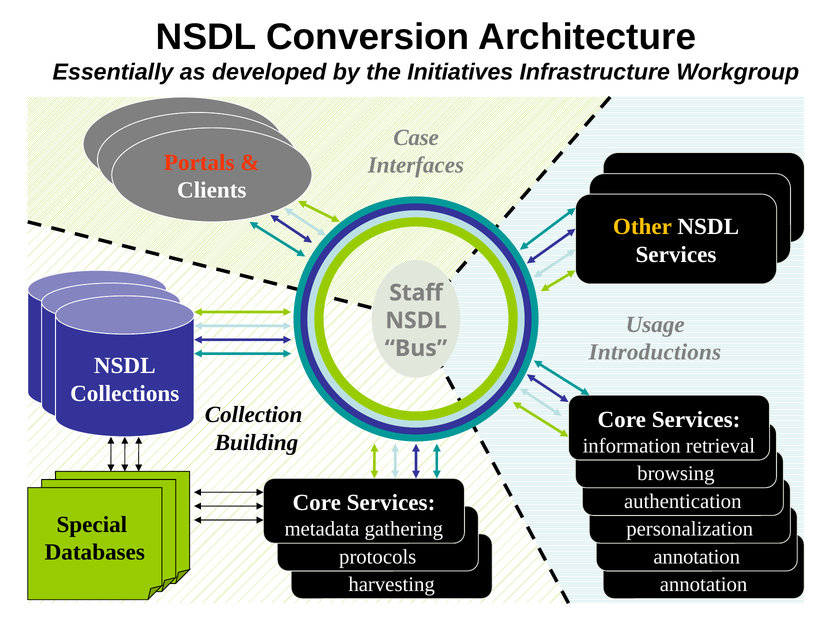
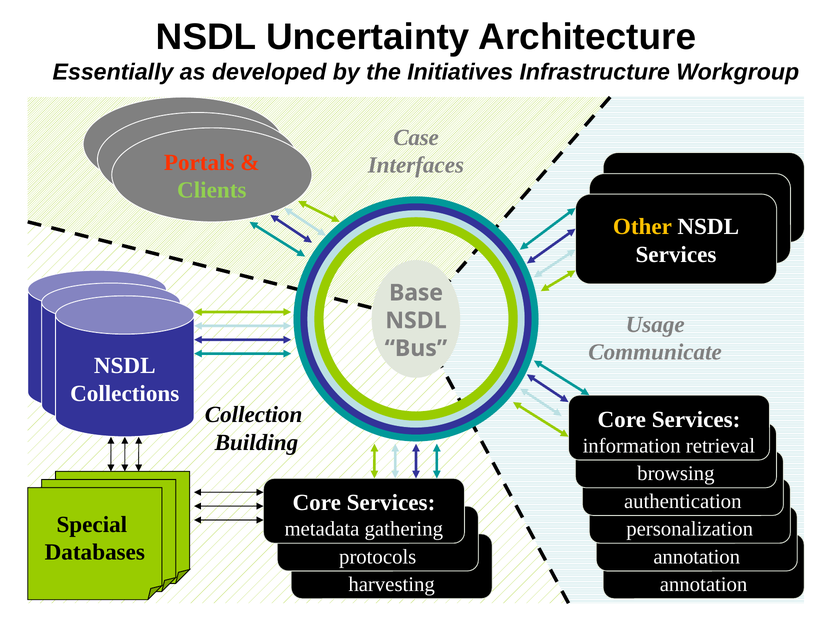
Conversion: Conversion -> Uncertainty (368, 37)
Clients colour: white -> light green (212, 190)
Staff: Staff -> Base (416, 293)
Introductions: Introductions -> Communicate (655, 352)
